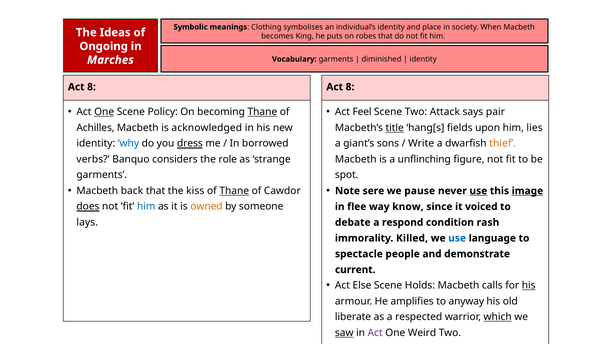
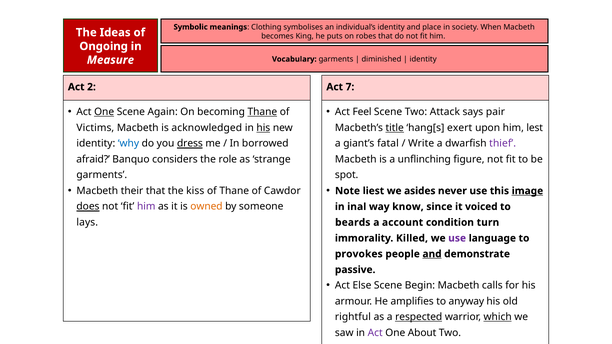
Marches: Marches -> Measure (110, 60)
8: 8 -> 2 (92, 87)
8: 8 -> 7 (350, 87)
Policy: Policy -> Again (163, 112)
Achilles: Achilles -> Victims (95, 128)
his underline: none -> present (263, 128)
fields: fields -> exert (460, 128)
lies: lies -> lest (535, 128)
sons: sons -> fatal (388, 144)
thief colour: orange -> purple (503, 144)
verbs: verbs -> afraid (93, 159)
back: back -> their (132, 191)
Thane underline: present -> none (234, 191)
sere: sere -> liest (373, 191)
pause: pause -> asides (420, 191)
use underline: present -> none (478, 191)
him colour: blue -> purple (146, 207)
flee: flee -> inal (357, 207)
debate: debate -> beards (353, 223)
respond: respond -> account (403, 223)
rash: rash -> turn (488, 223)
use colour: blue -> purple (457, 238)
spectacle: spectacle -> provokes (359, 254)
and underline: none -> present (432, 254)
current: current -> passive (355, 270)
Holds: Holds -> Begin (420, 286)
his underline: present -> none (529, 286)
liberate: liberate -> rightful (353, 317)
respected underline: none -> present (419, 317)
saw underline: present -> none (344, 333)
Weird: Weird -> About (422, 333)
